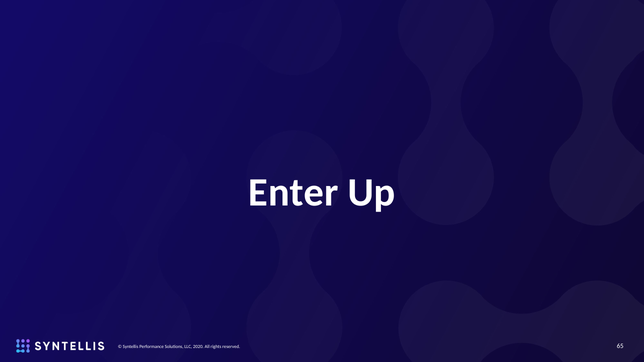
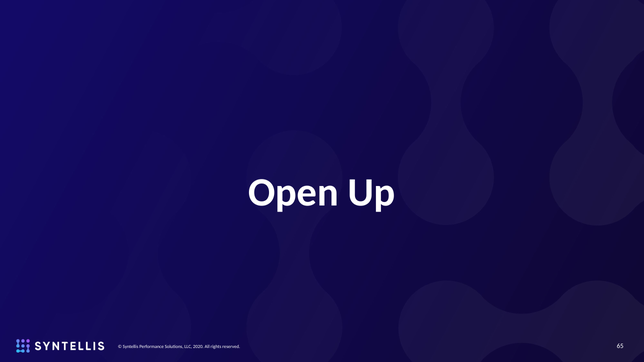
Enter: Enter -> Open (294, 192)
